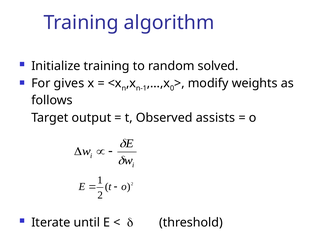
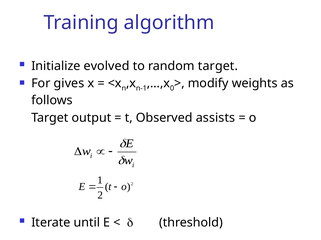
Initialize training: training -> evolved (107, 66)
random solved: solved -> target (218, 66)
